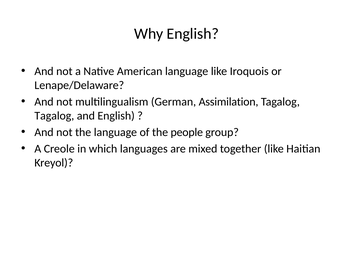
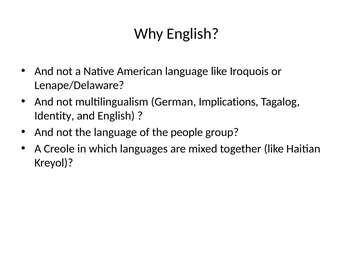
Assimilation: Assimilation -> Implications (229, 102)
Tagalog: Tagalog -> Identity (54, 116)
